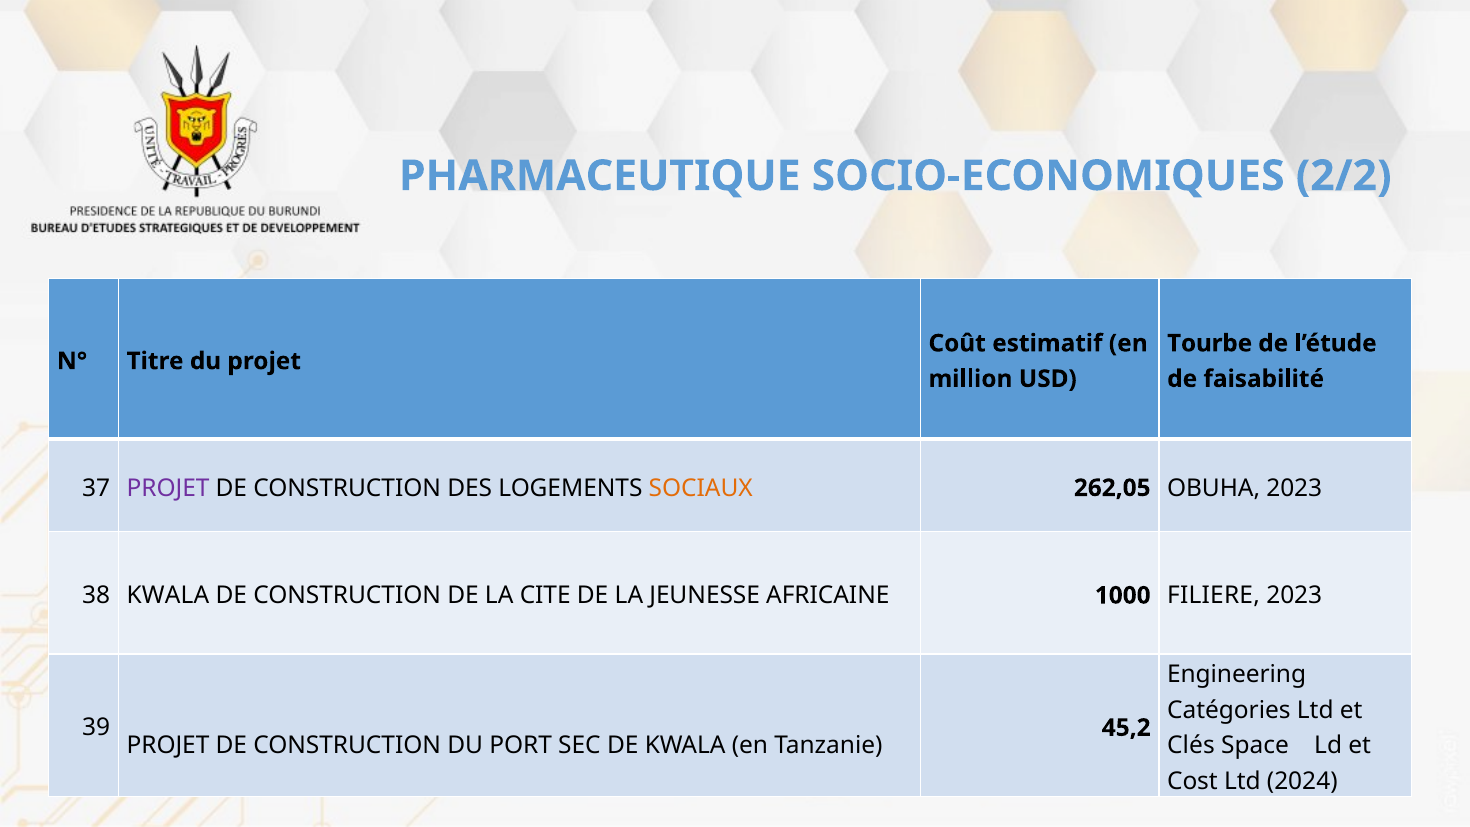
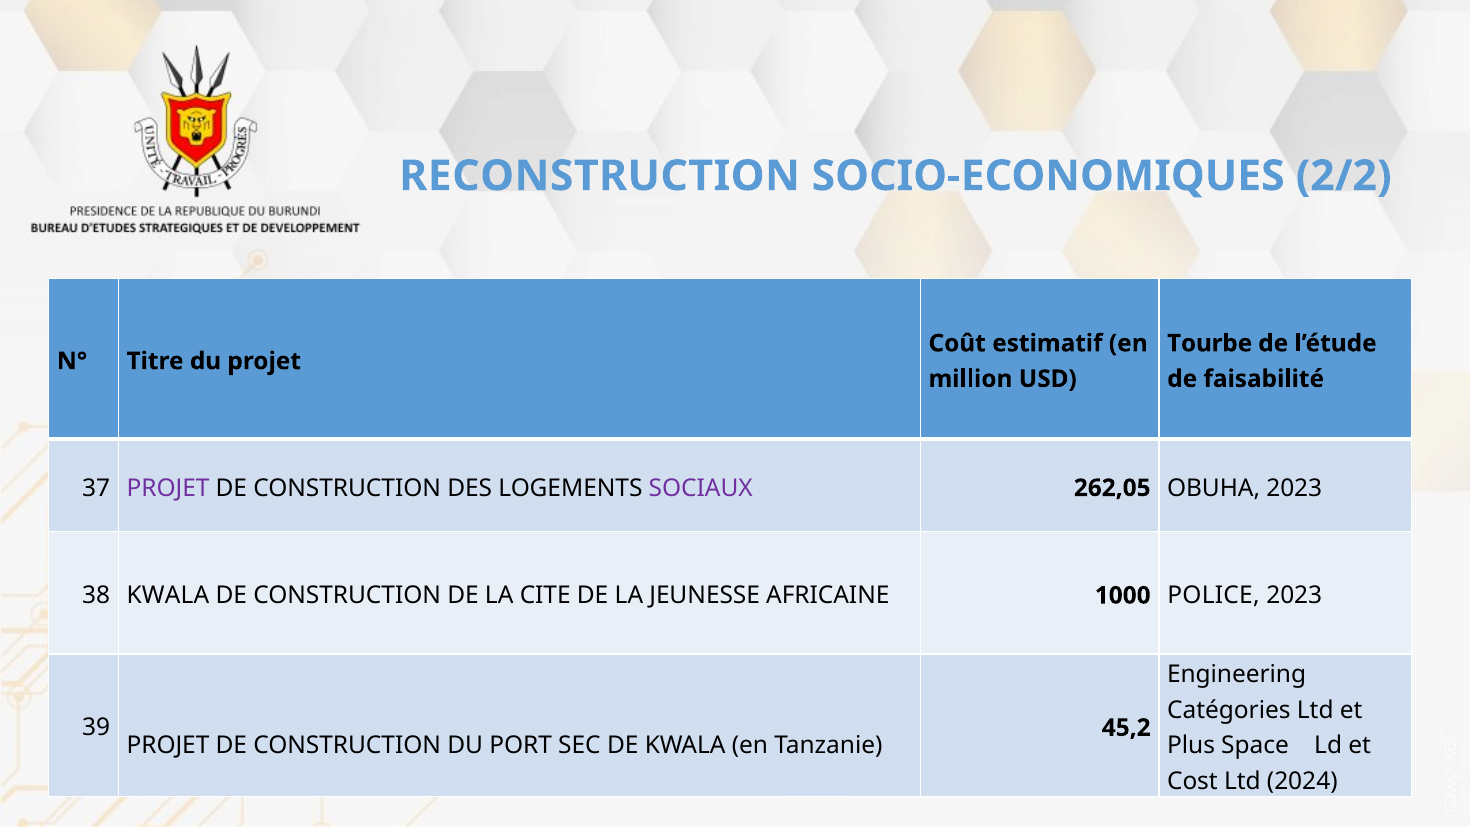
PHARMACEUTIQUE: PHARMACEUTIQUE -> RECONSTRUCTION (600, 176)
SOCIAUX colour: orange -> purple (701, 488)
FILIERE: FILIERE -> POLICE (1213, 595)
Clés: Clés -> Plus (1191, 745)
